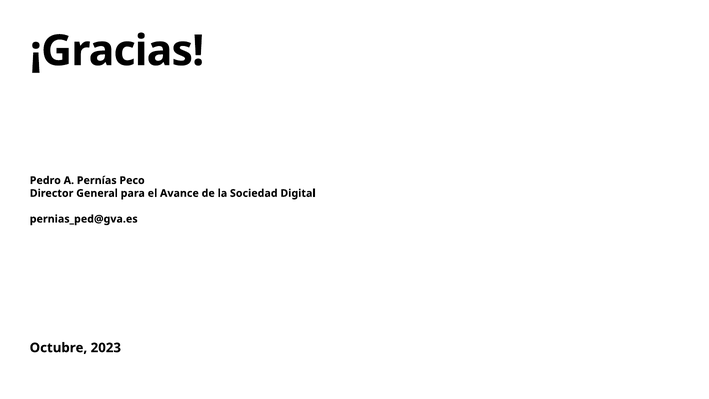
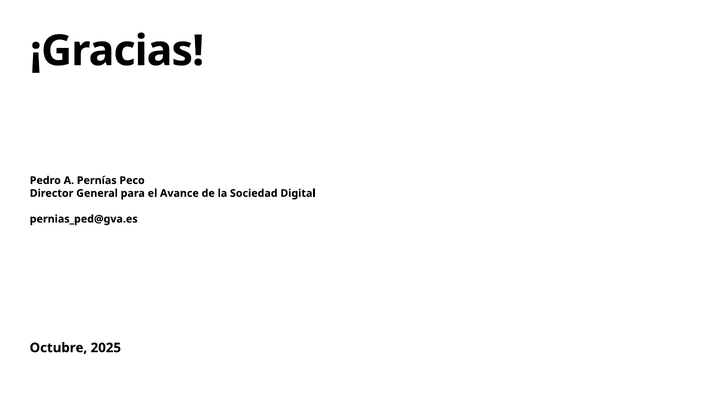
2023: 2023 -> 2025 (106, 348)
